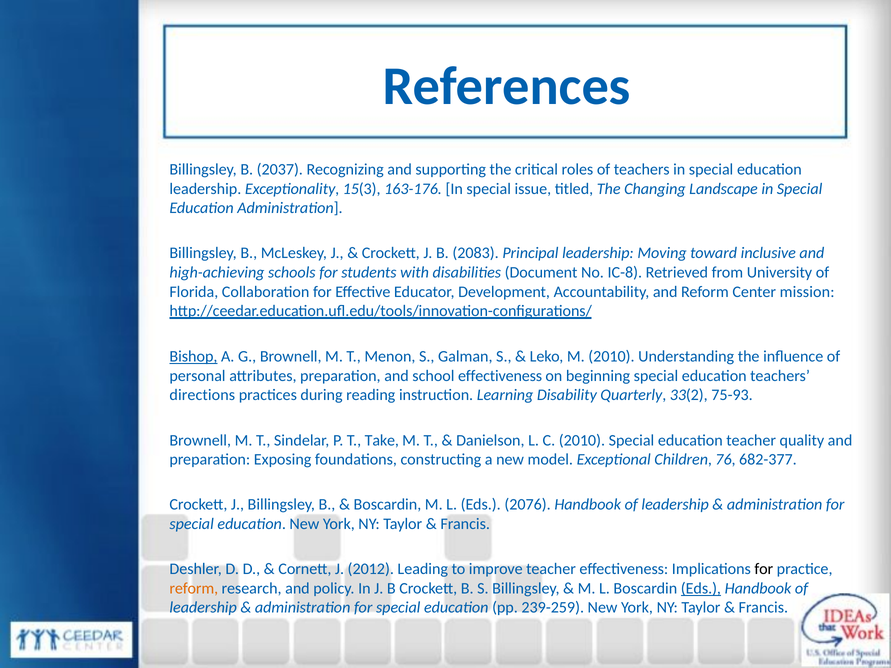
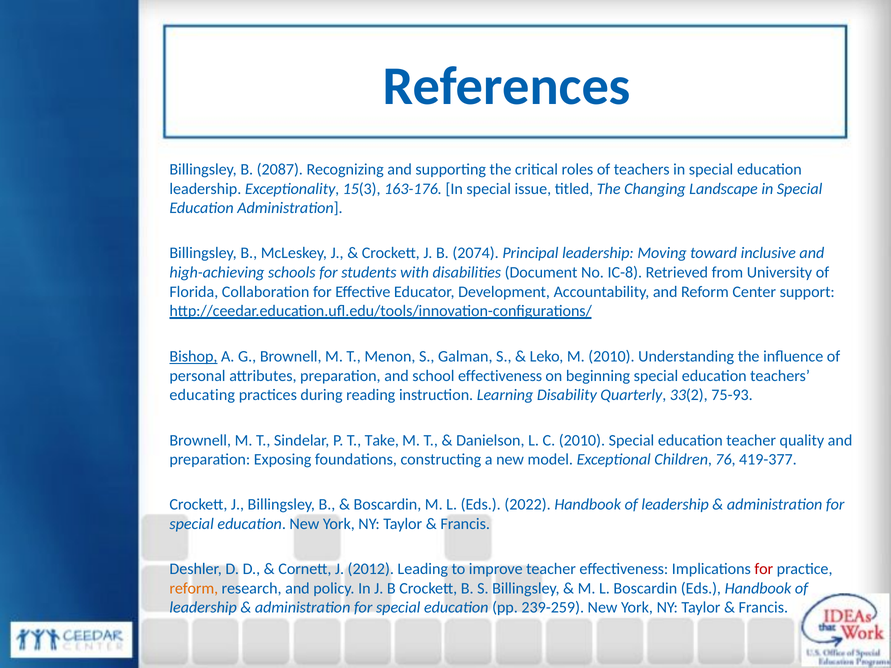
2037: 2037 -> 2087 (280, 169)
2083: 2083 -> 2074 (476, 253)
mission: mission -> support (807, 292)
directions: directions -> educating (202, 395)
682-377: 682-377 -> 419-377 (768, 460)
2076: 2076 -> 2022 (528, 505)
for colour: black -> red (764, 569)
Eds underline: present -> none (701, 589)
